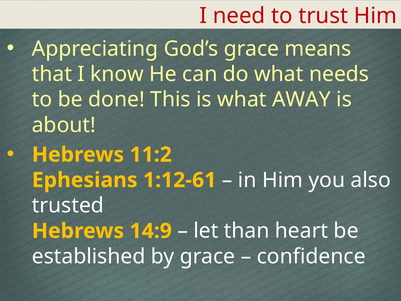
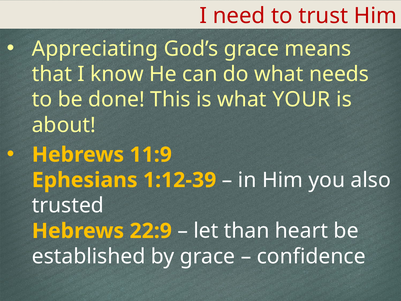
AWAY: AWAY -> YOUR (301, 100)
11:2: 11:2 -> 11:9 (151, 155)
1:12-61: 1:12-61 -> 1:12-39 (180, 180)
14:9: 14:9 -> 22:9 (151, 231)
